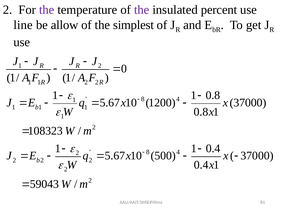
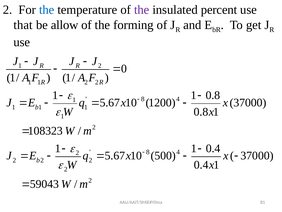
the colour: purple -> blue (47, 10)
line: line -> that (23, 25)
simplest: simplest -> forming (133, 25)
